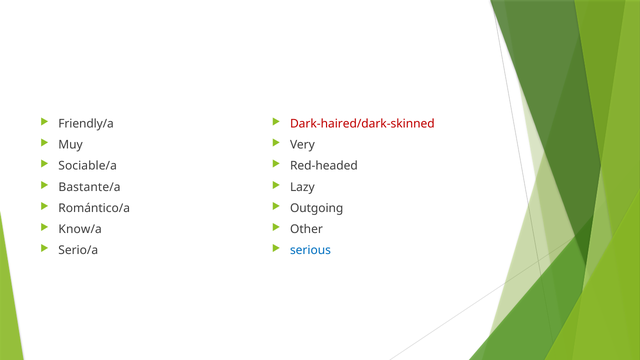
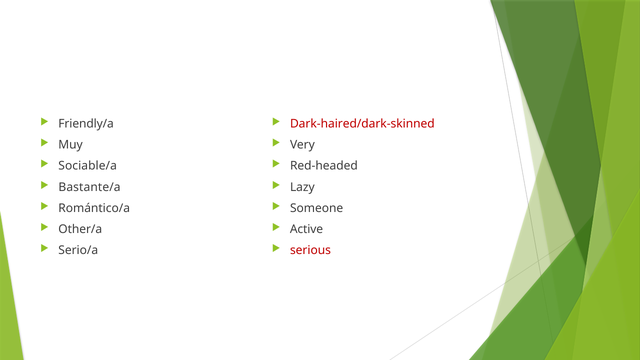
Outgoing: Outgoing -> Someone (317, 208)
Know/a: Know/a -> Other/a (80, 229)
Other: Other -> Active (306, 229)
serious colour: blue -> red (310, 250)
